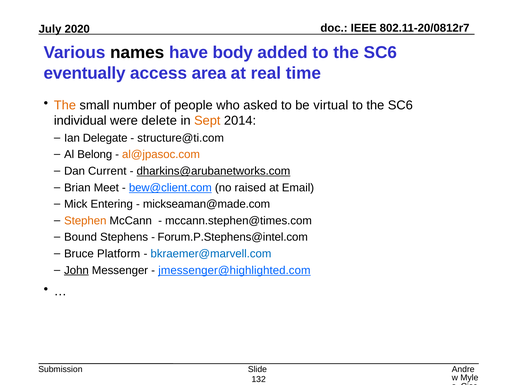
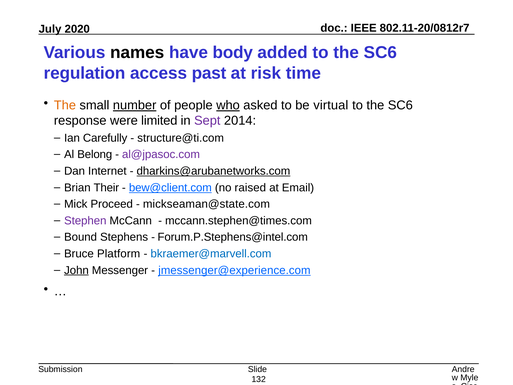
eventually: eventually -> regulation (84, 73)
area: area -> past (209, 73)
real: real -> risk (266, 73)
number underline: none -> present (135, 105)
who underline: none -> present (228, 105)
individual: individual -> response (80, 121)
delete: delete -> limited (159, 121)
Sept colour: orange -> purple (207, 121)
Delegate: Delegate -> Carefully (105, 138)
al@jpasoc.com colour: orange -> purple (161, 154)
Current: Current -> Internet (107, 171)
Meet: Meet -> Their (106, 187)
Entering: Entering -> Proceed (112, 204)
mickseaman@made.com: mickseaman@made.com -> mickseaman@state.com (206, 204)
Stephen colour: orange -> purple (85, 221)
jmessenger@highlighted.com: jmessenger@highlighted.com -> jmessenger@experience.com (234, 270)
